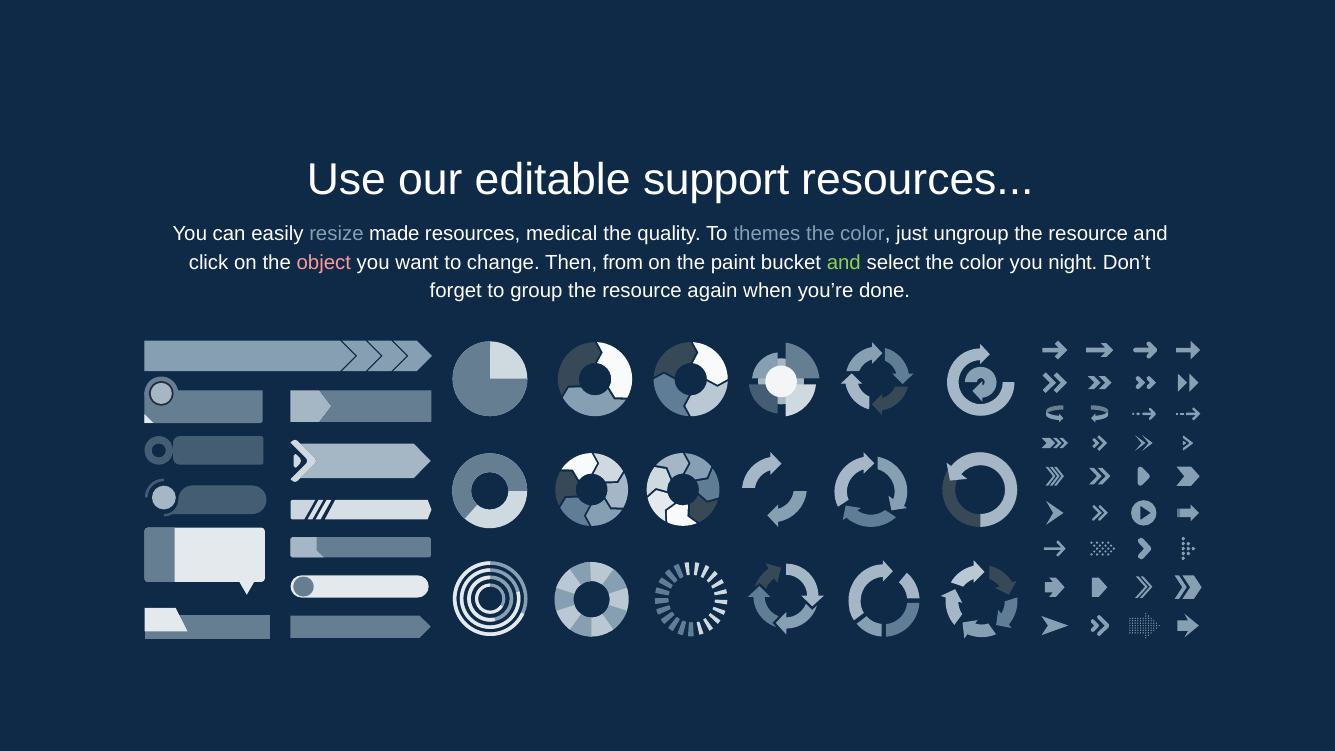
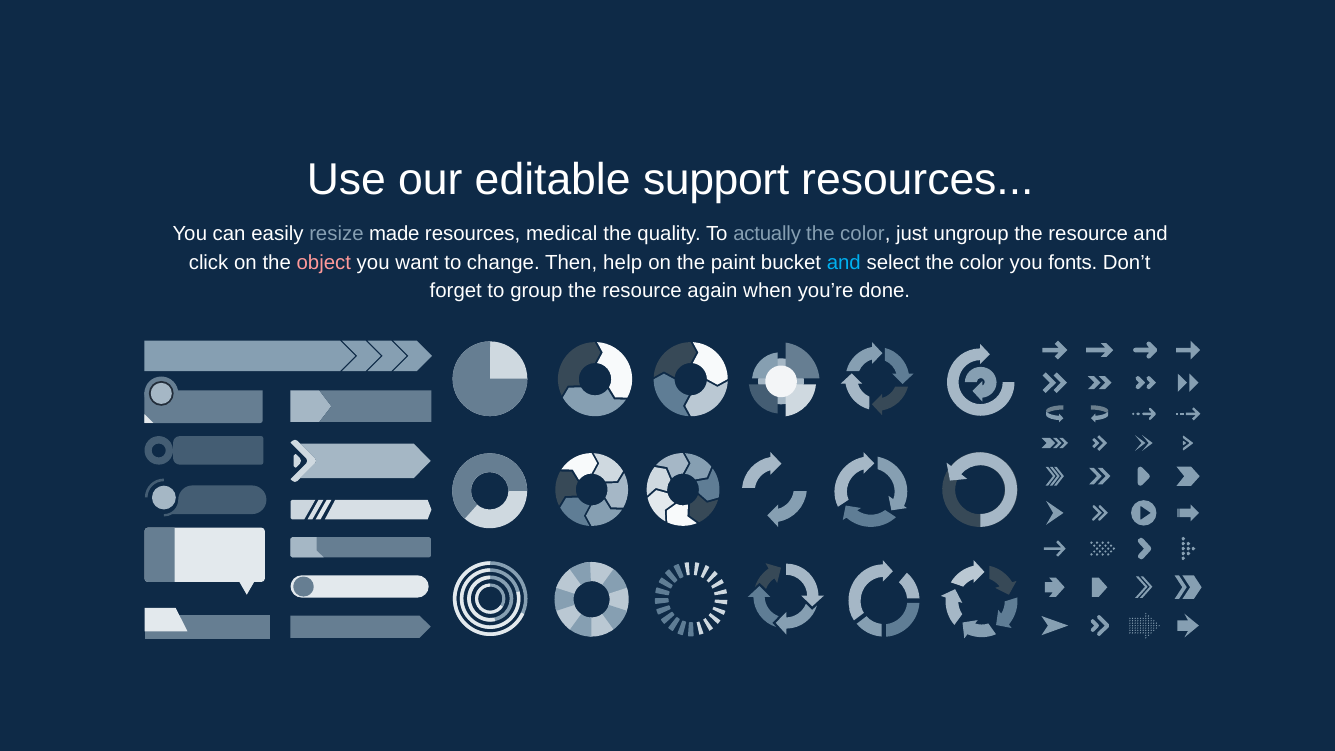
themes: themes -> actually (767, 234)
from: from -> help (623, 262)
and colour: light green -> light blue (844, 262)
night: night -> fonts (1073, 262)
